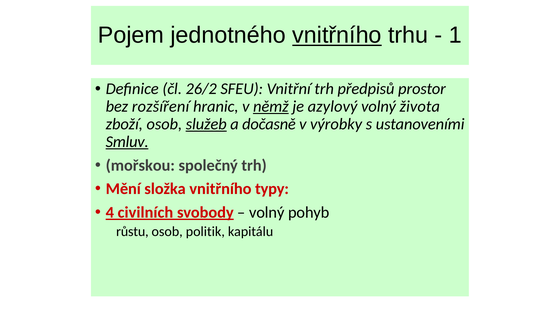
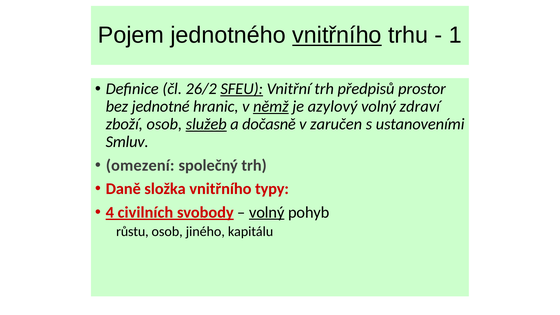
SFEU underline: none -> present (242, 89)
rozšíření: rozšíření -> jednotné (161, 107)
života: života -> zdraví (420, 107)
výrobky: výrobky -> zaručen (336, 124)
Smluv underline: present -> none (127, 142)
mořskou: mořskou -> omezení (140, 165)
Mění: Mění -> Daně (123, 189)
volný underline: none -> present (267, 212)
politik: politik -> jiného (205, 232)
